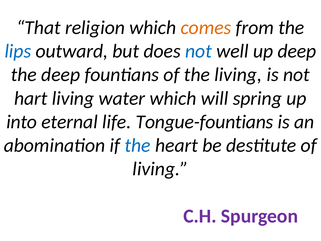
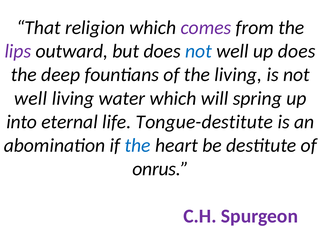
comes colour: orange -> purple (206, 28)
lips colour: blue -> purple (18, 51)
up deep: deep -> does (297, 51)
hart: hart -> well (31, 98)
Tongue-fountians: Tongue-fountians -> Tongue-destitute (204, 122)
living: living -> onrus (161, 169)
